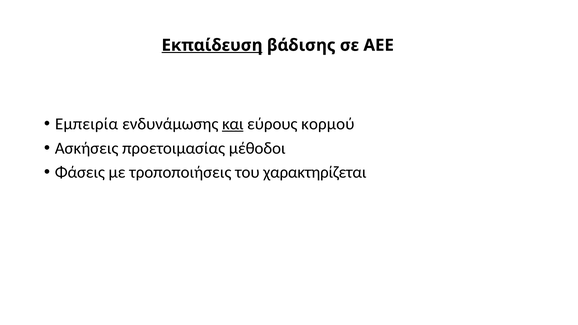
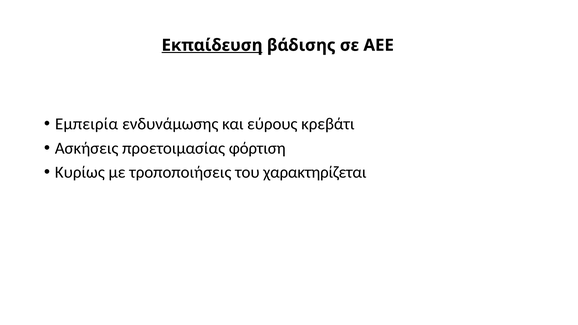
και underline: present -> none (233, 124)
κορμού: κορμού -> κρεβάτι (328, 124)
μέθοδοι: μέθοδοι -> φόρτιση (257, 148)
Φάσεις: Φάσεις -> Κυρίως (80, 172)
